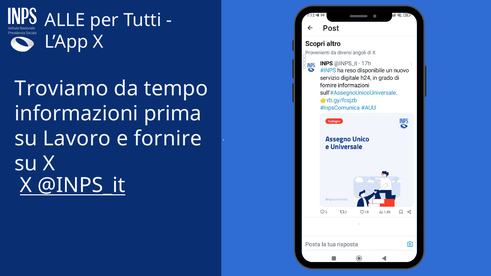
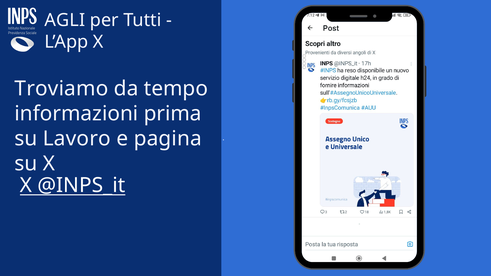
ALLE: ALLE -> AGLI (65, 20)
fornire: fornire -> pagina (168, 139)
